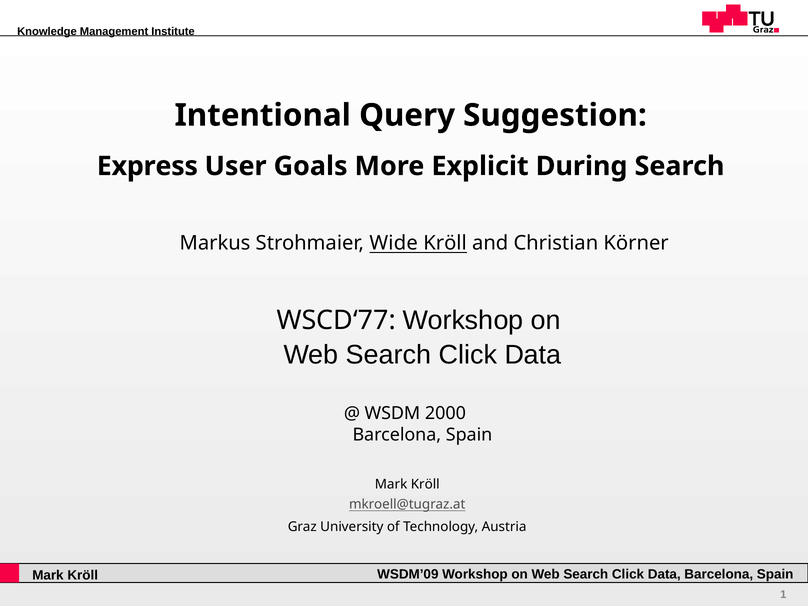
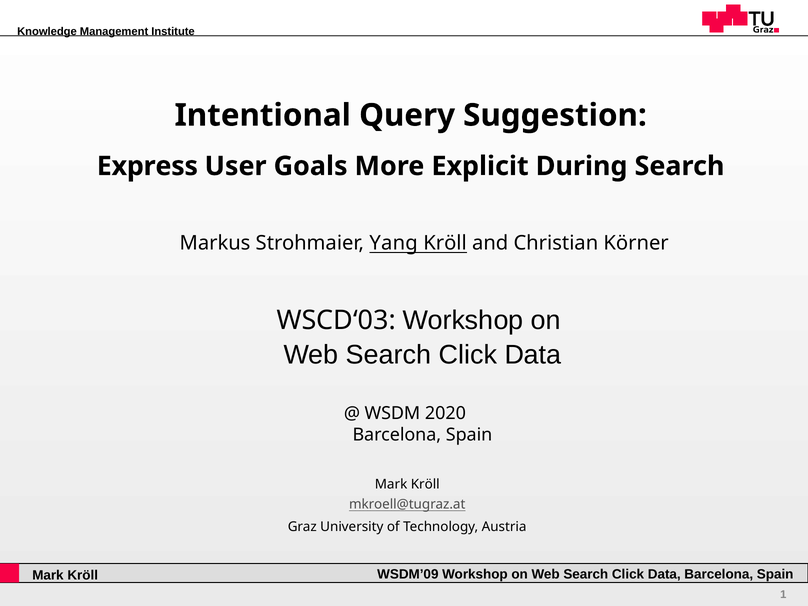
Wide: Wide -> Yang (394, 243)
WSCD‘77: WSCD‘77 -> WSCD‘03 (336, 321)
2000: 2000 -> 2020 (445, 413)
